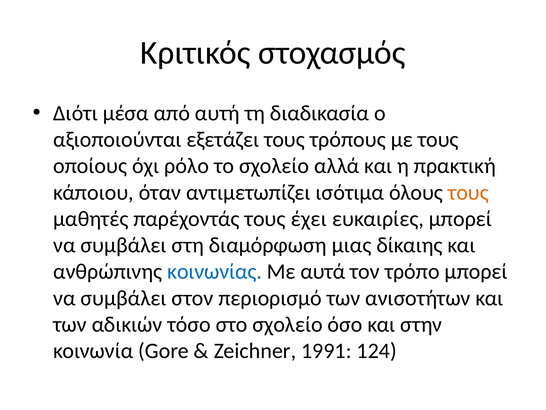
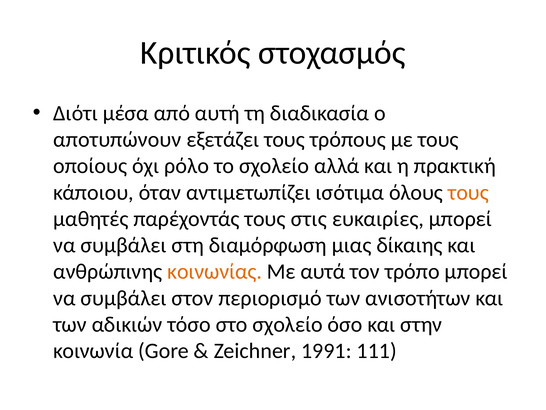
αξιοποιούνται: αξιοποιούνται -> αποτυπώνουν (117, 139)
έχει: έχει -> στις (309, 219)
κοινωνίας colour: blue -> orange (215, 271)
124: 124 -> 111 (377, 351)
